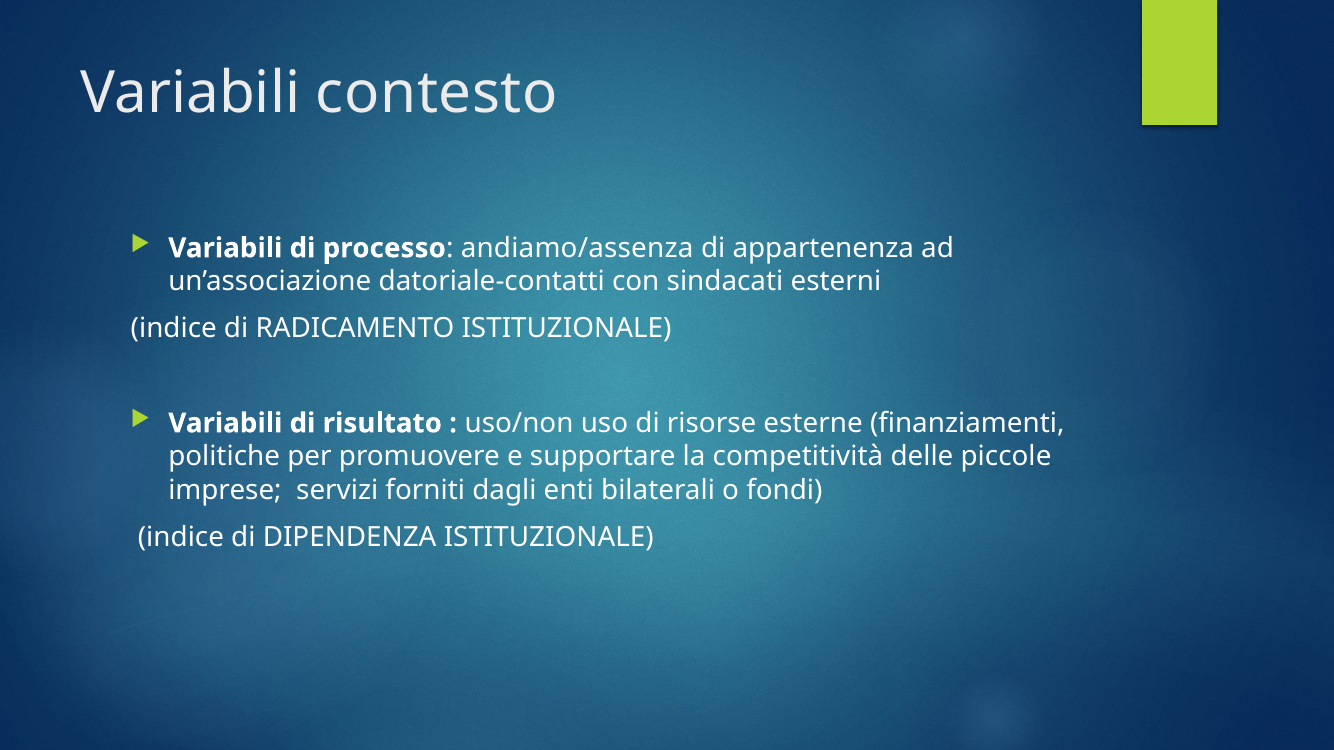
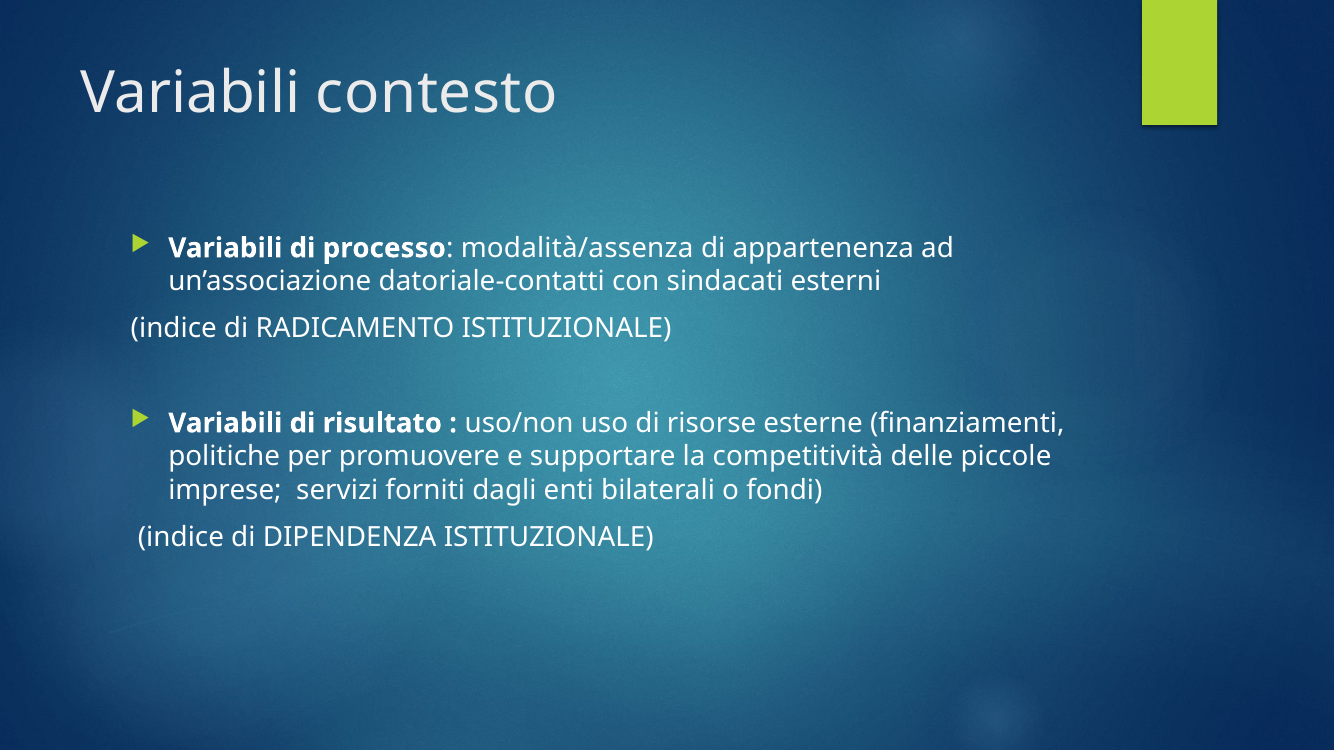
andiamo/assenza: andiamo/assenza -> modalità/assenza (577, 248)
